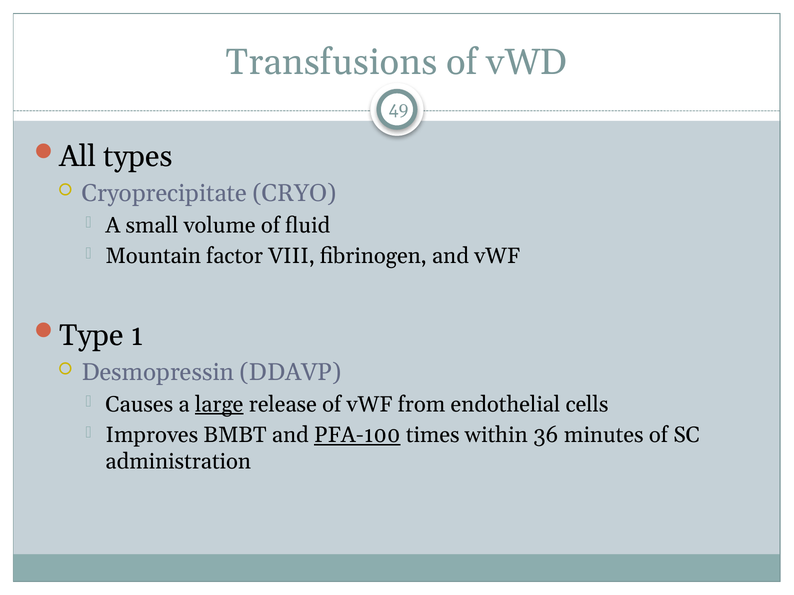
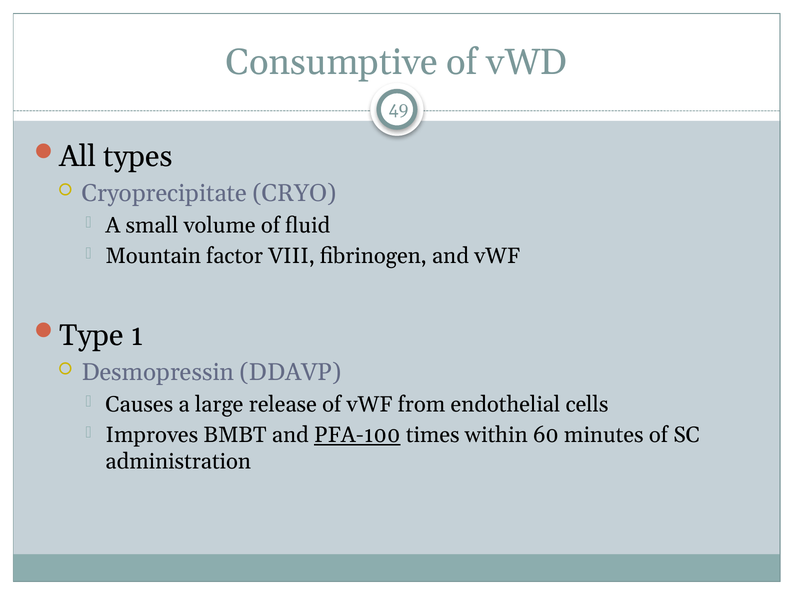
Transfusions: Transfusions -> Consumptive (332, 63)
large underline: present -> none (219, 405)
36: 36 -> 60 (546, 436)
